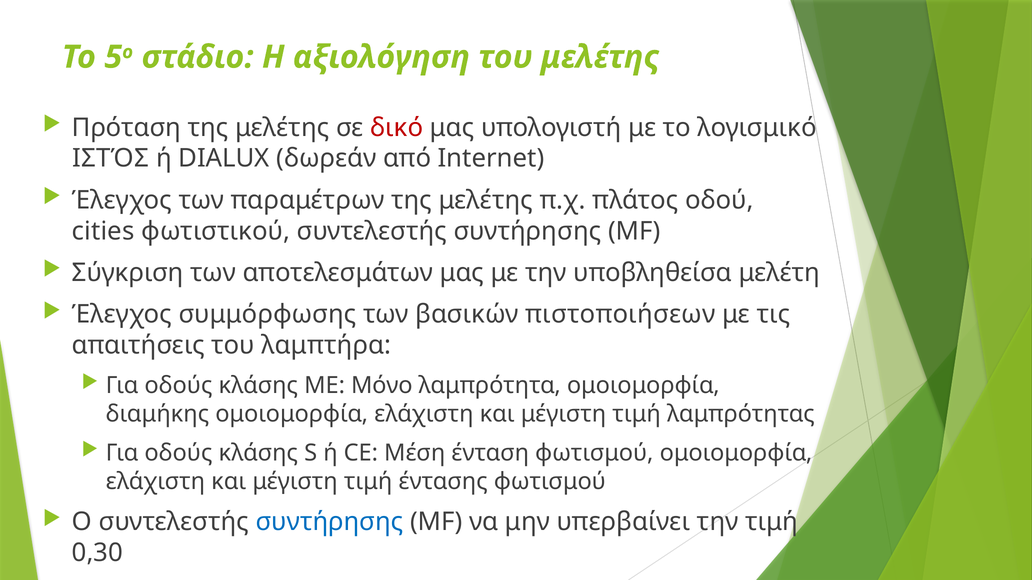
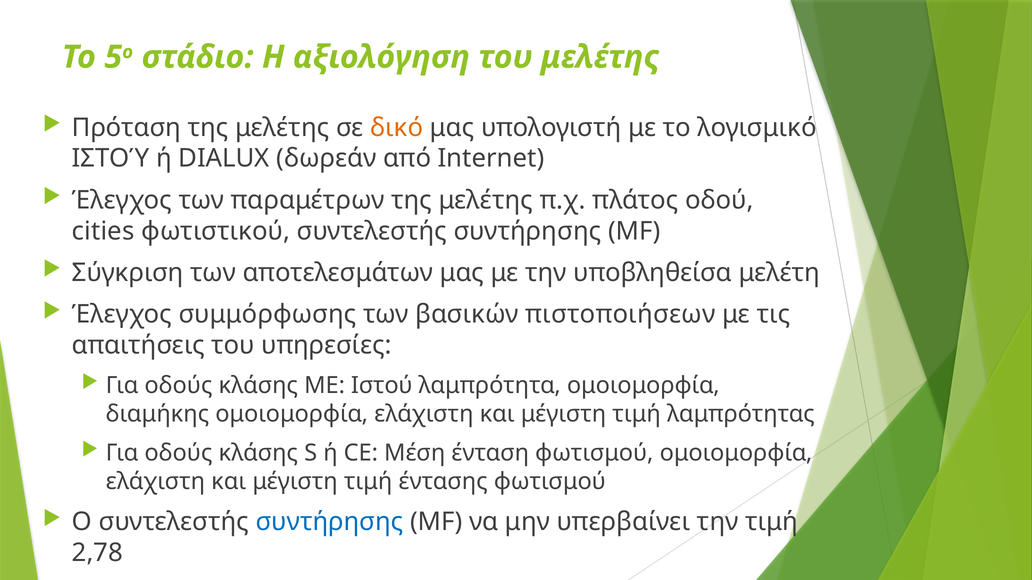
δικό colour: red -> orange (397, 128)
ΙΣΤΌΣ: ΙΣΤΌΣ -> ΙΣΤΟΎ (111, 159)
λαμπτήρα: λαμπτήρα -> υπηρεσίες (326, 346)
ΜΕ Μόνο: Μόνο -> Ιστού (382, 386)
0,30: 0,30 -> 2,78 (97, 553)
